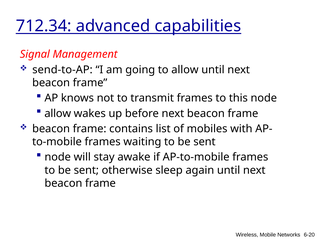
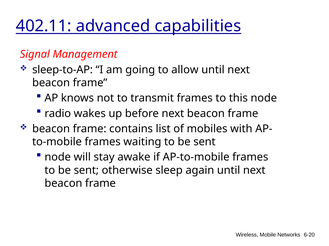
712.34: 712.34 -> 402.11 (44, 26)
send-to-AP: send-to-AP -> sleep-to-AP (63, 70)
allow: allow -> radio (58, 114)
